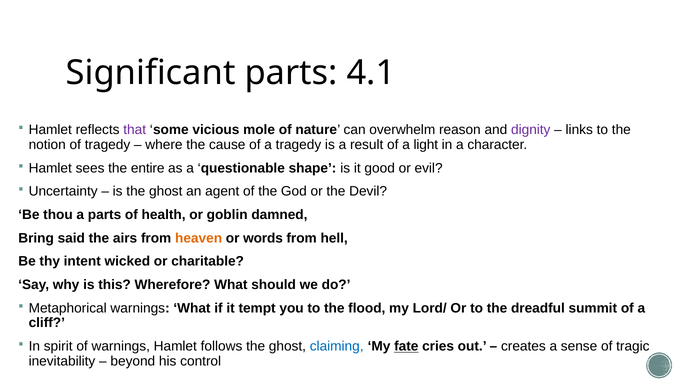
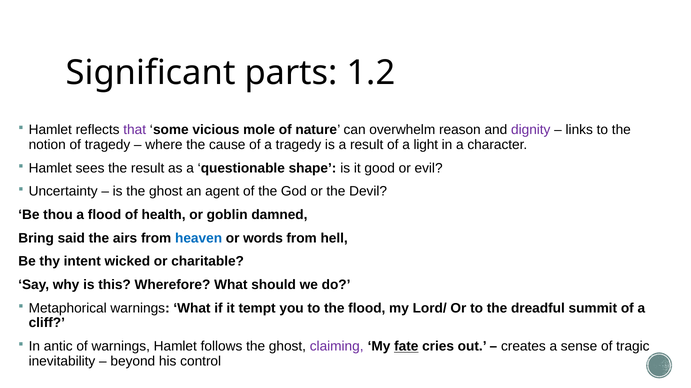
4.1: 4.1 -> 1.2 (371, 73)
the entire: entire -> result (148, 168)
a parts: parts -> flood (105, 215)
heaven colour: orange -> blue (199, 239)
spirit: spirit -> antic (58, 347)
claiming colour: blue -> purple (337, 347)
